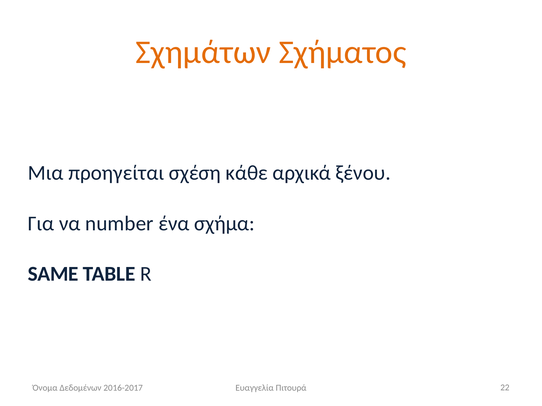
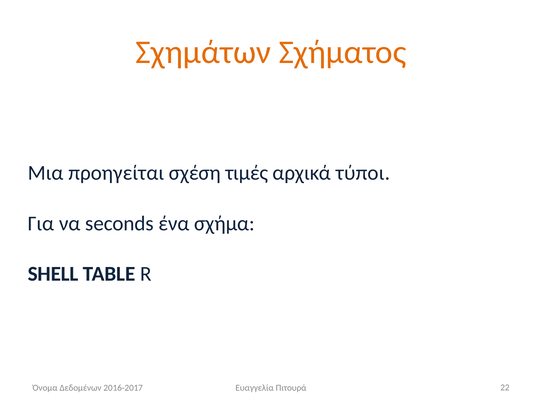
κάθε: κάθε -> τιμές (247, 173)
ξένου: ξένου -> τύποι (363, 173)
number: number -> seconds (120, 224)
SAME: SAME -> SHELL (53, 274)
